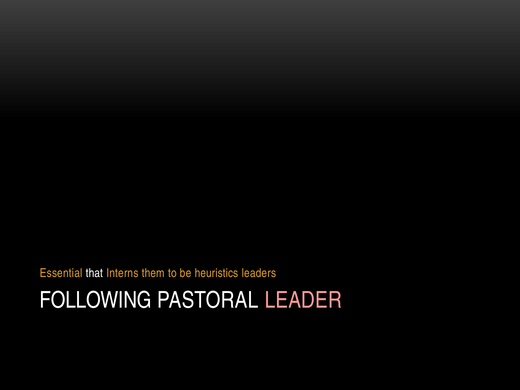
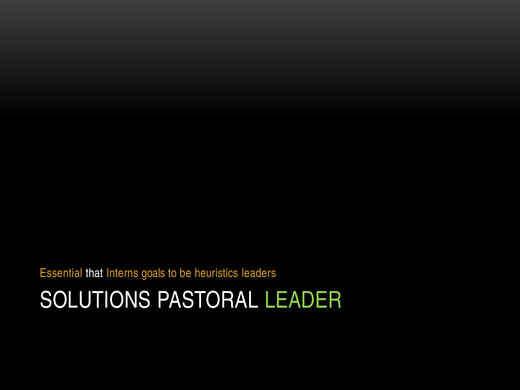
them: them -> goals (153, 273)
FOLLOWING: FOLLOWING -> SOLUTIONS (95, 300)
LEADER colour: pink -> light green (303, 300)
